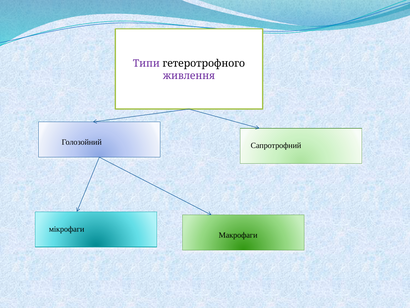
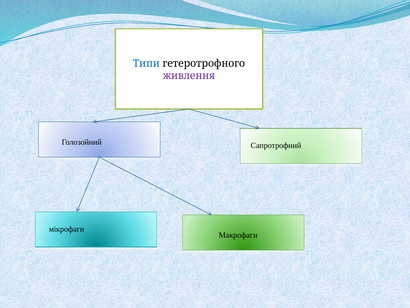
Типи colour: purple -> blue (146, 63)
